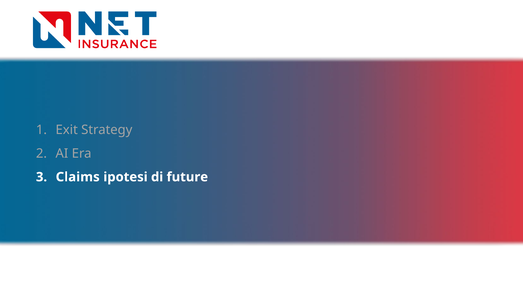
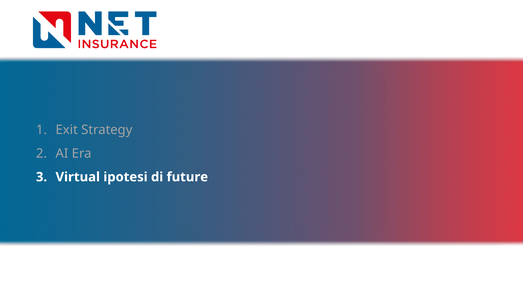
Claims: Claims -> Virtual (78, 177)
